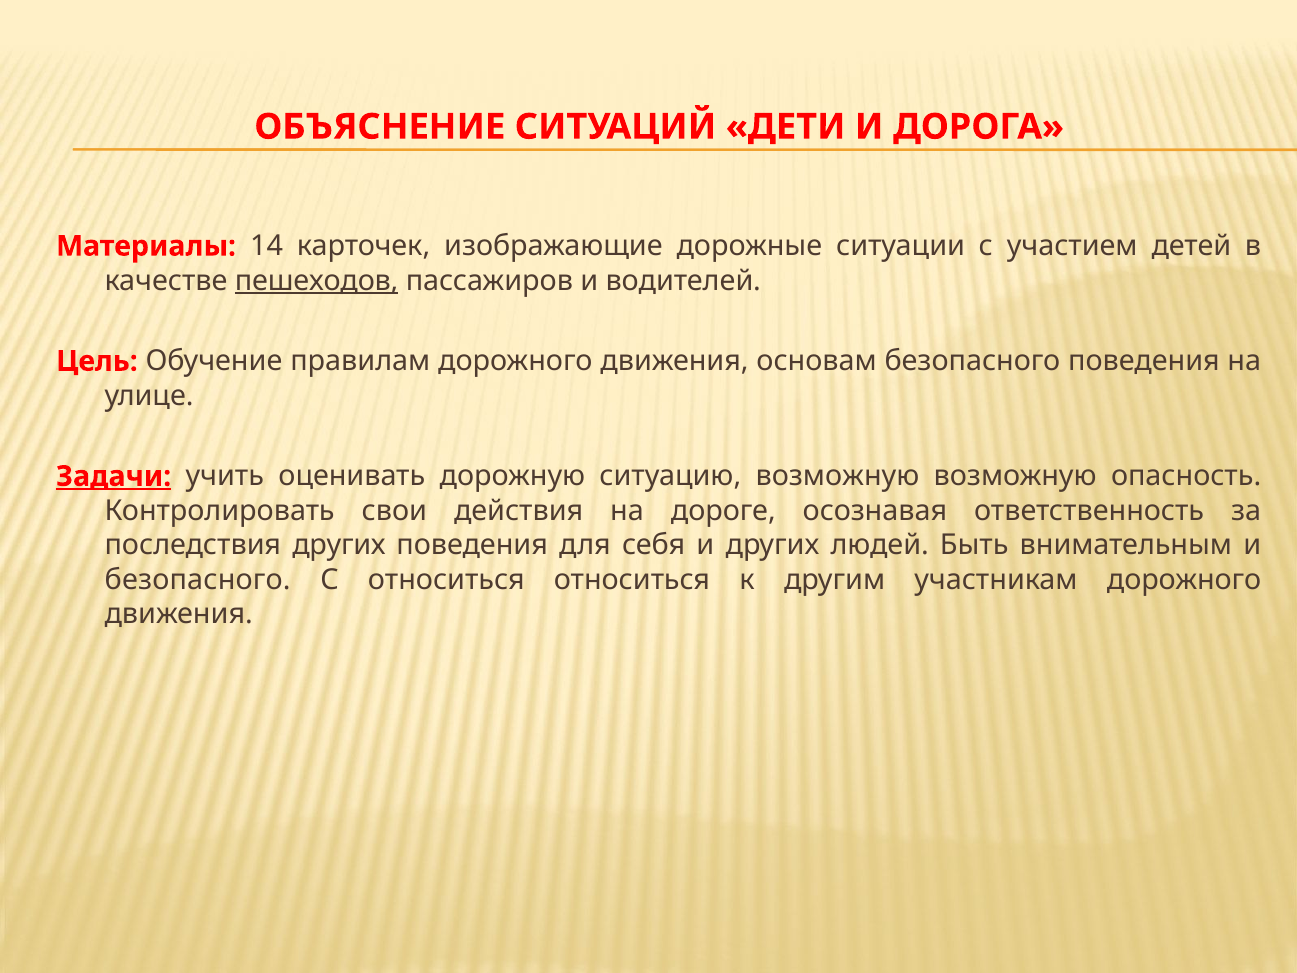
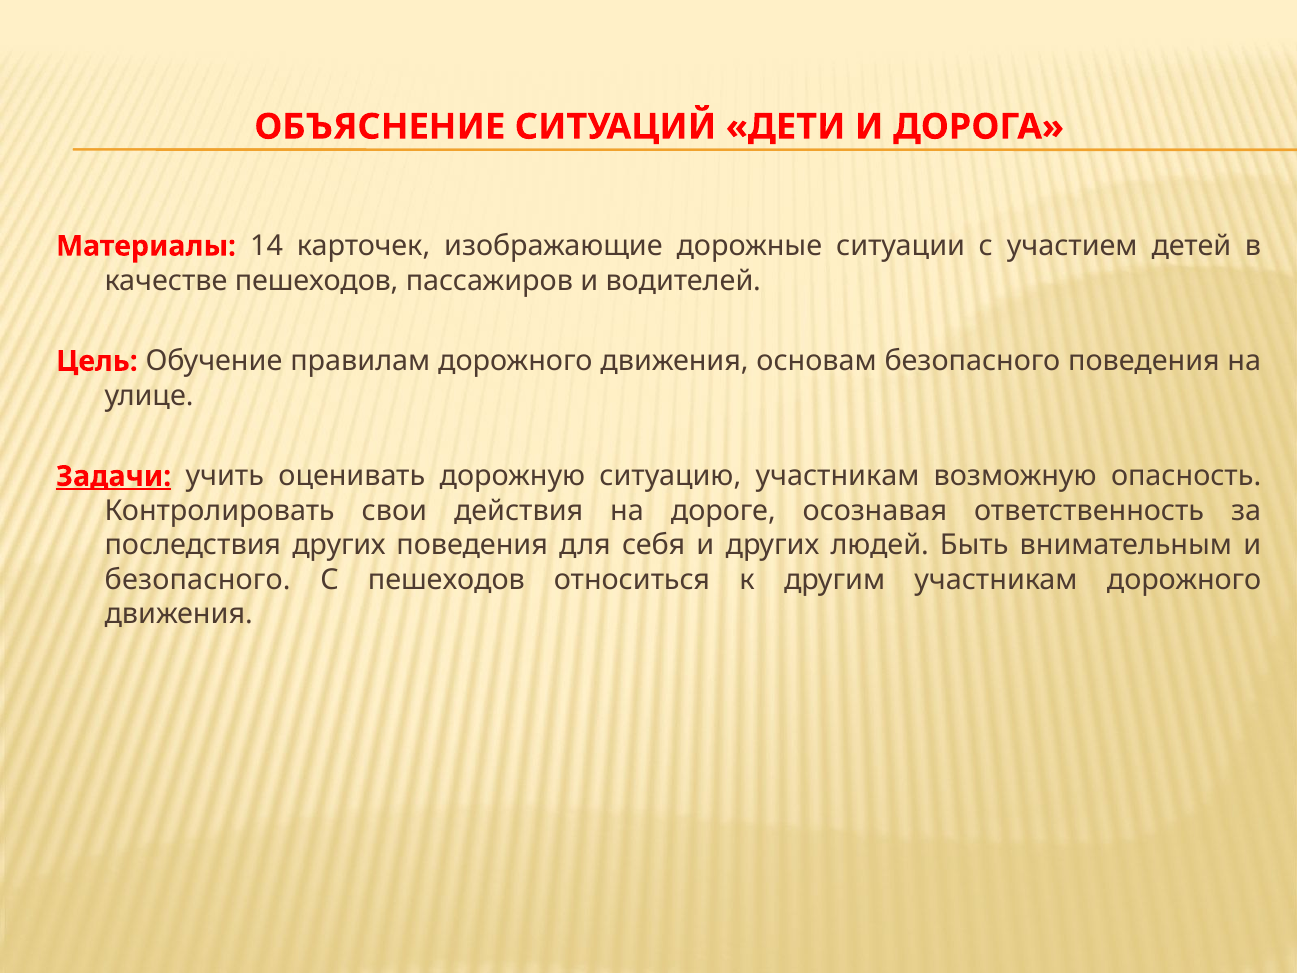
пешеходов underline: present -> none (317, 281)
ситуацию возможную: возможную -> участникам (837, 476)
С относиться: относиться -> пешеходов (446, 580)
